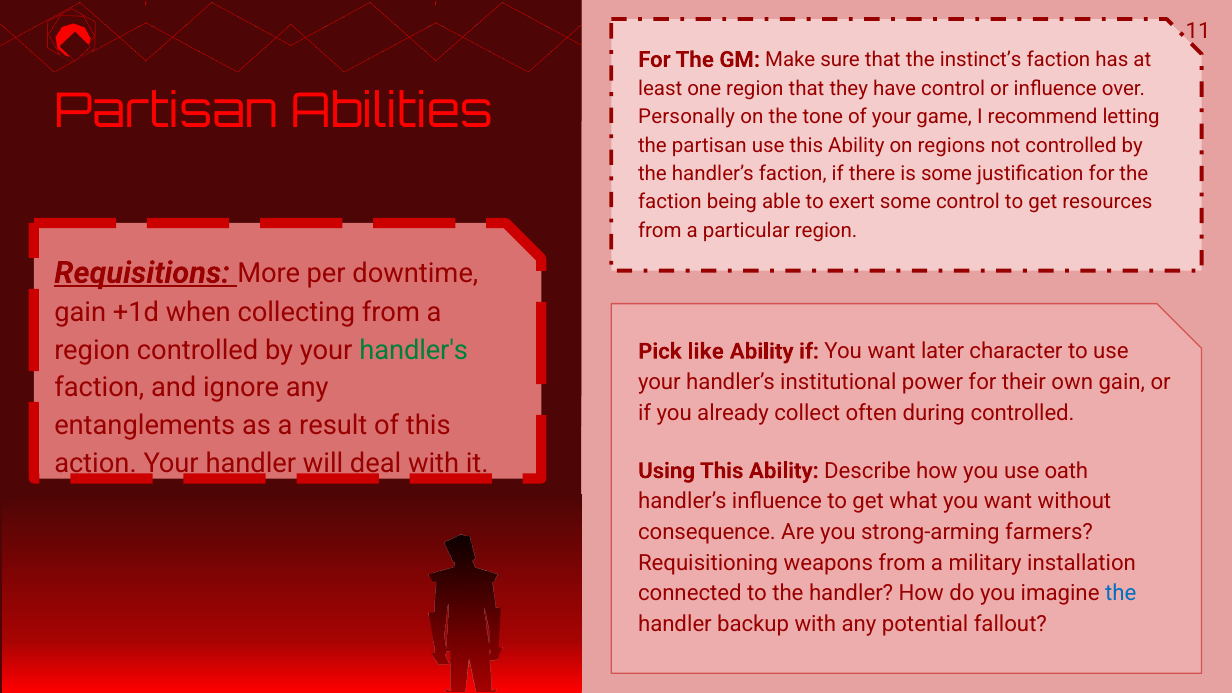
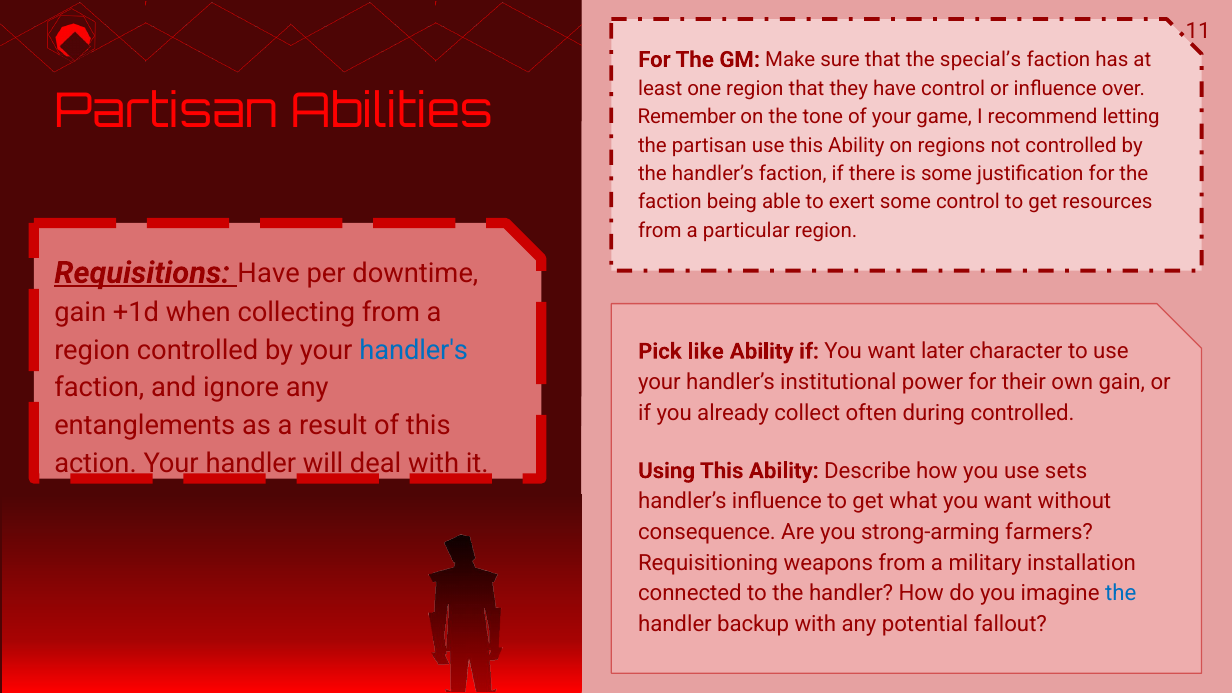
instinct’s: instinct’s -> special’s (981, 60)
Personally: Personally -> Remember (687, 117)
Requisitions More: More -> Have (269, 274)
handler's colour: green -> blue (414, 350)
oath: oath -> sets (1066, 471)
